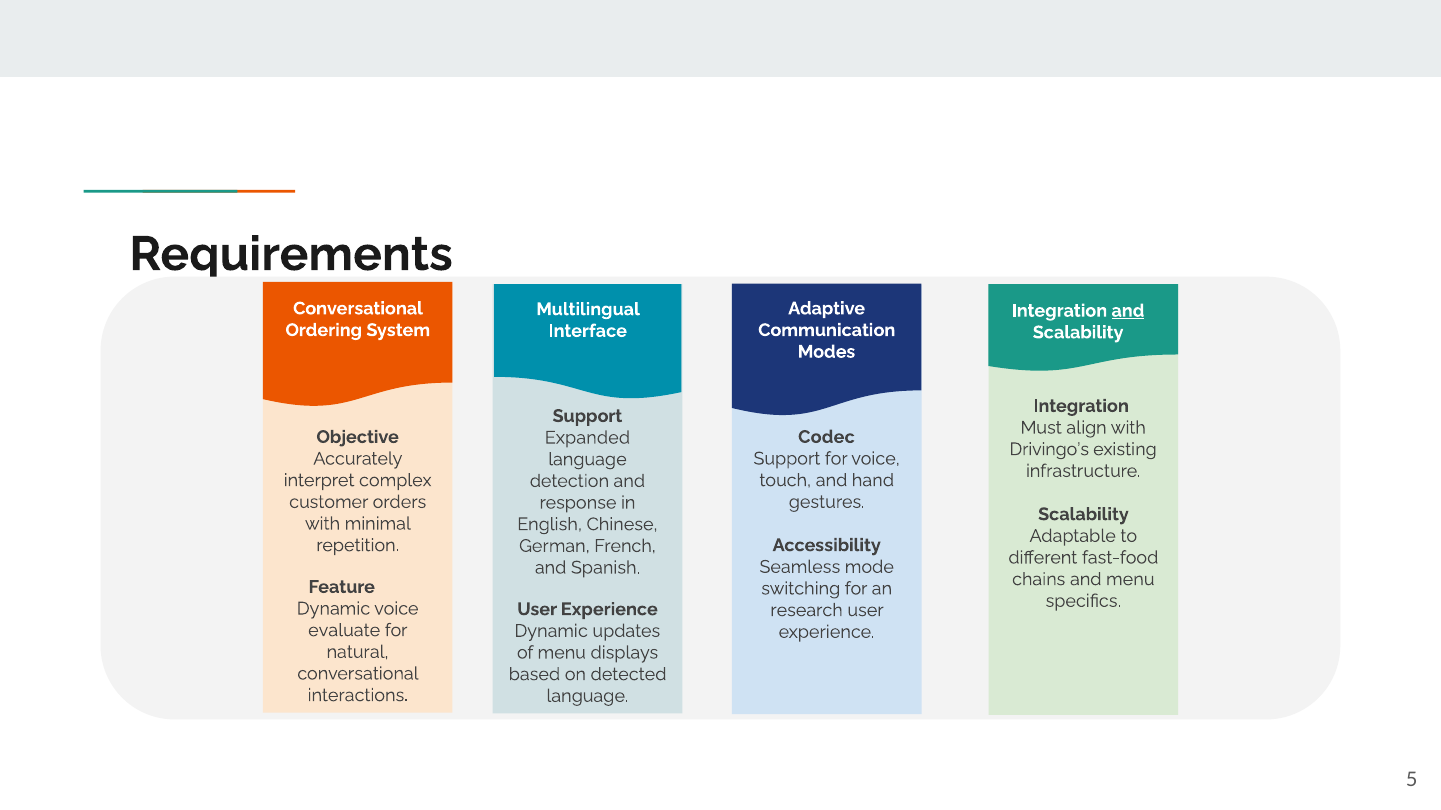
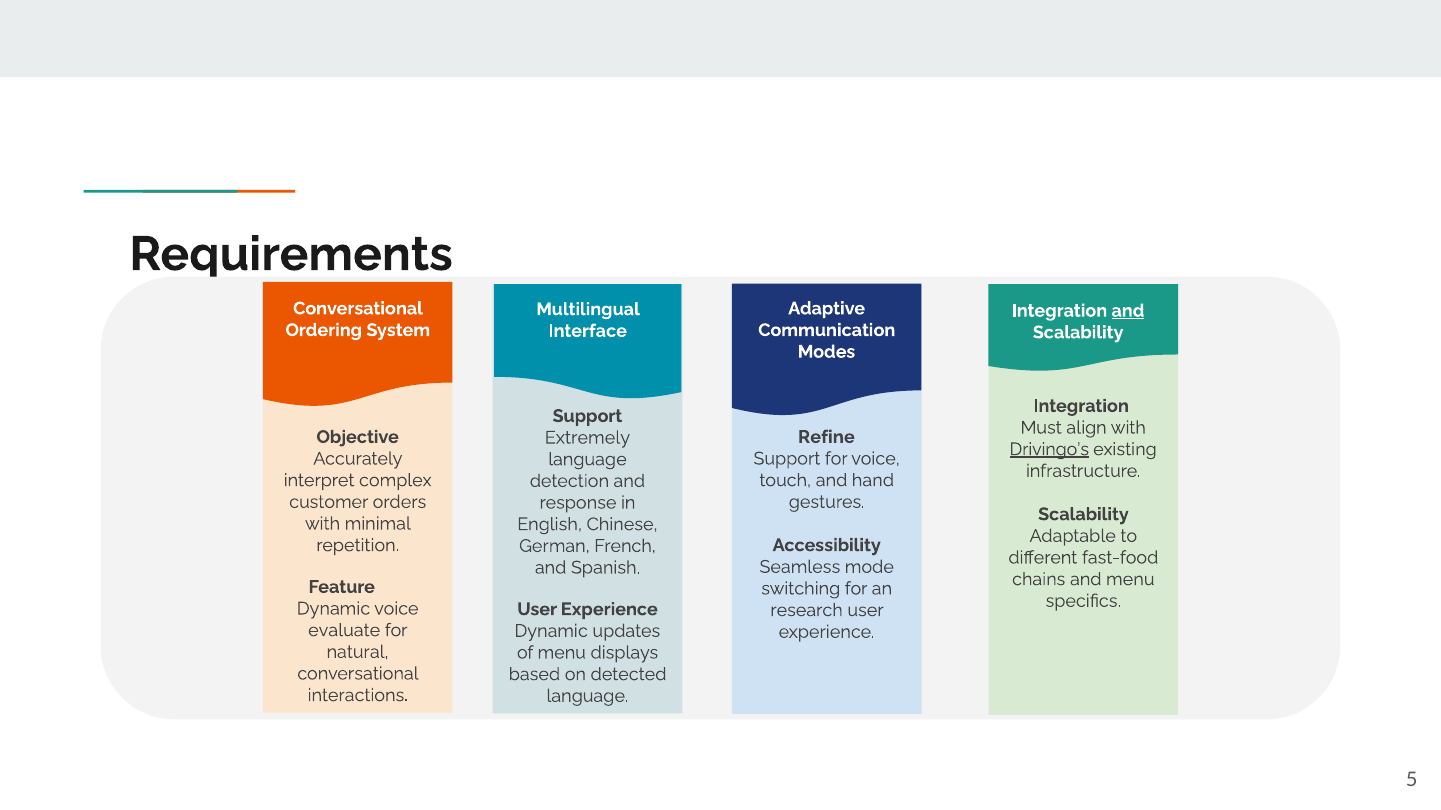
Codec: Codec -> Refine (826, 437)
Expanded: Expanded -> Extremely (587, 438)
Drivingo’s underline: none -> present (1049, 450)
